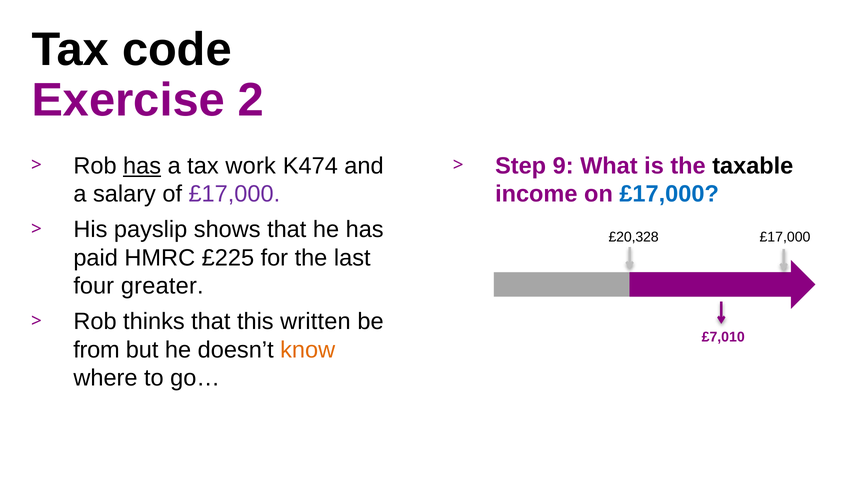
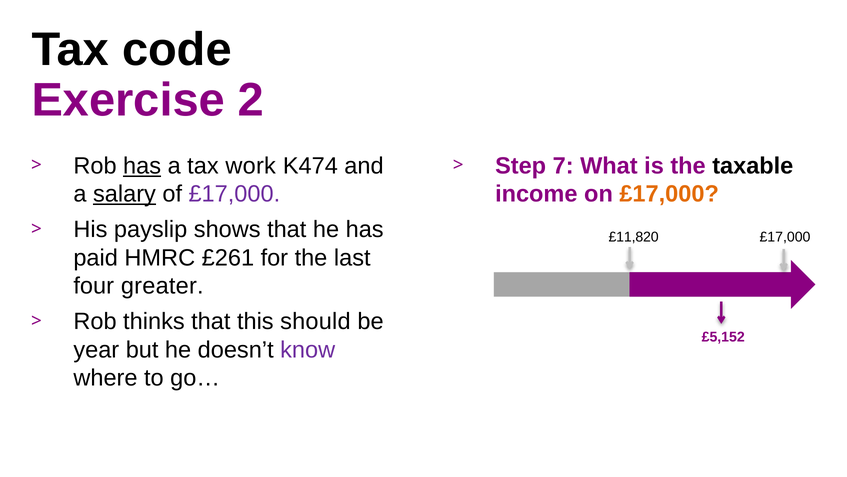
9: 9 -> 7 (563, 166)
salary underline: none -> present (124, 194)
£17,000 colour: blue -> orange (669, 194)
£20,328: £20,328 -> £11,820 (634, 237)
£225: £225 -> £261 (228, 258)
written: written -> should (315, 321)
£7,010: £7,010 -> £5,152 (723, 337)
from: from -> year (96, 349)
know colour: orange -> purple (308, 349)
